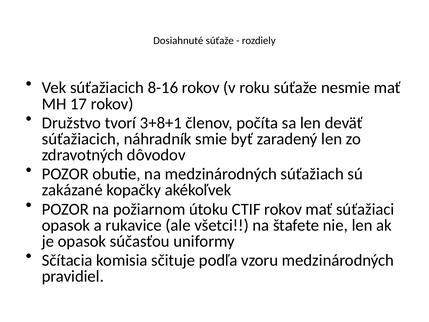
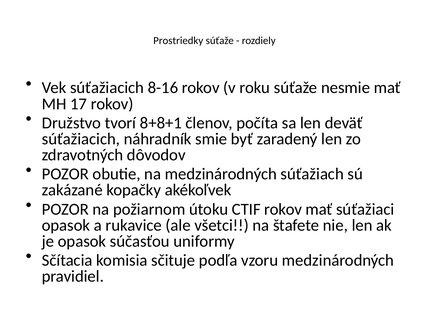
Dosiahnuté: Dosiahnuté -> Prostriedky (178, 40)
3+8+1: 3+8+1 -> 8+8+1 (161, 123)
